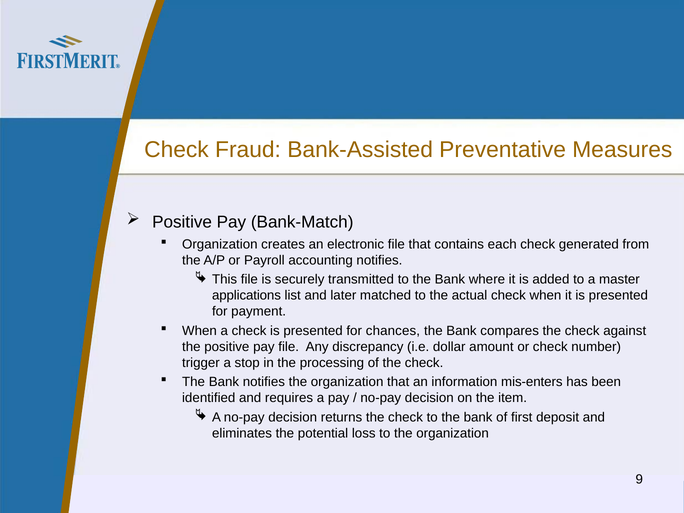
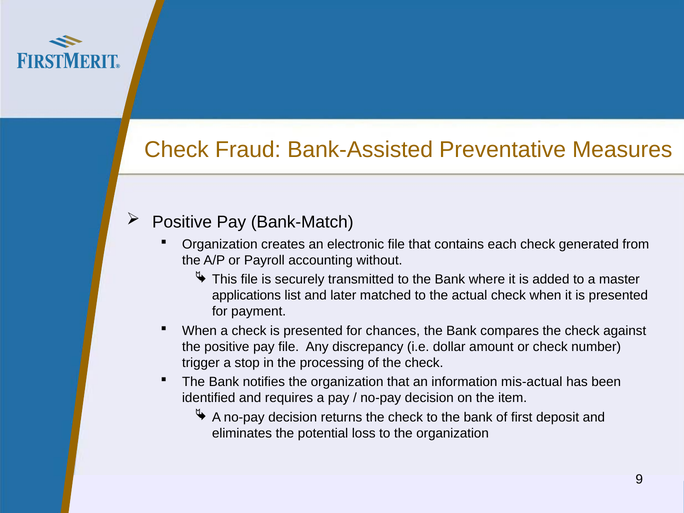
accounting notifies: notifies -> without (379, 260)
mis-enters: mis-enters -> mis-actual (532, 382)
